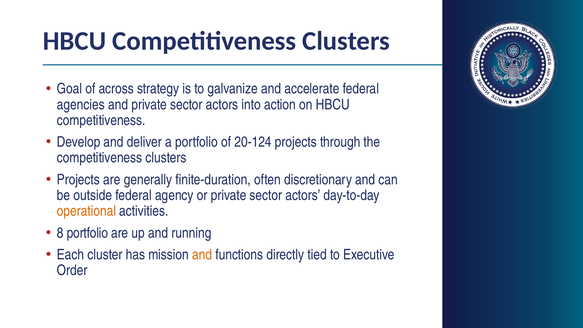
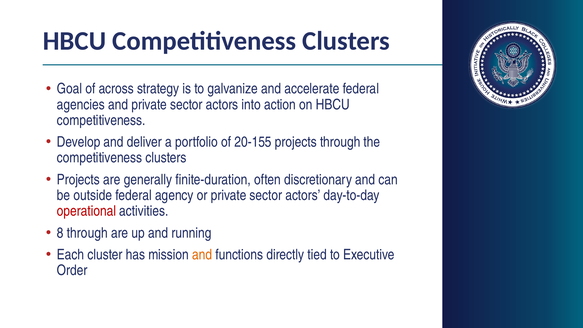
20-124: 20-124 -> 20-155 (253, 142)
operational colour: orange -> red (86, 211)
8 portfolio: portfolio -> through (87, 233)
